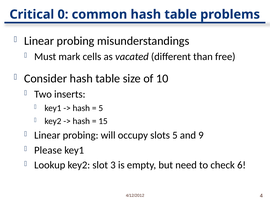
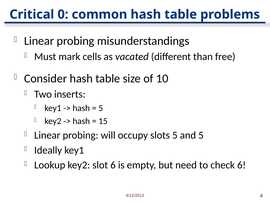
and 9: 9 -> 5 (201, 135)
Please: Please -> Ideally (48, 150)
slot 3: 3 -> 6 (113, 165)
